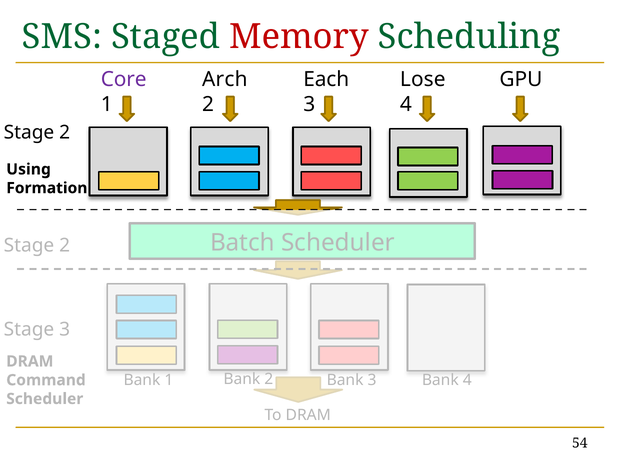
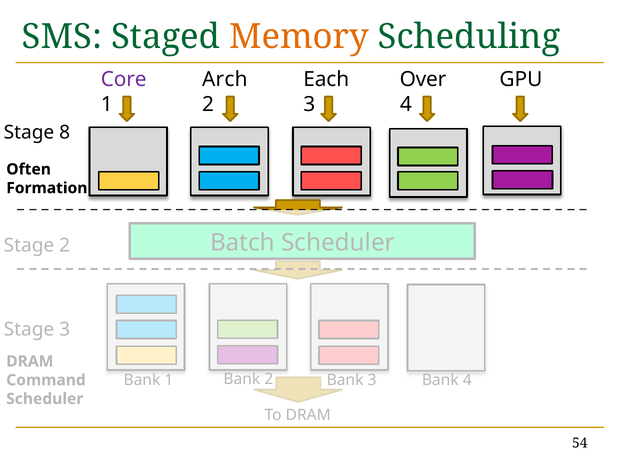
Memory colour: red -> orange (299, 37)
Lose: Lose -> Over (423, 79)
2: 2 -> 8 (65, 132)
Using: Using -> Often (29, 169)
